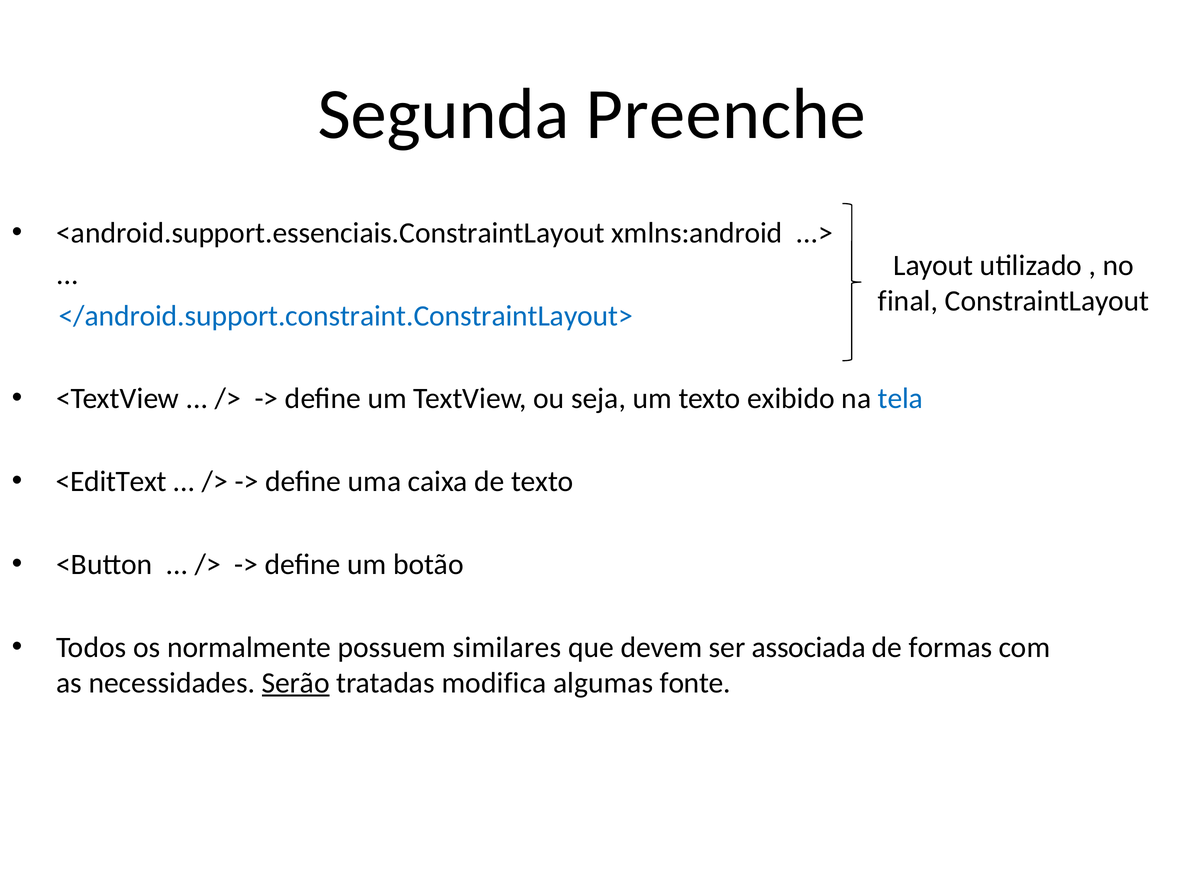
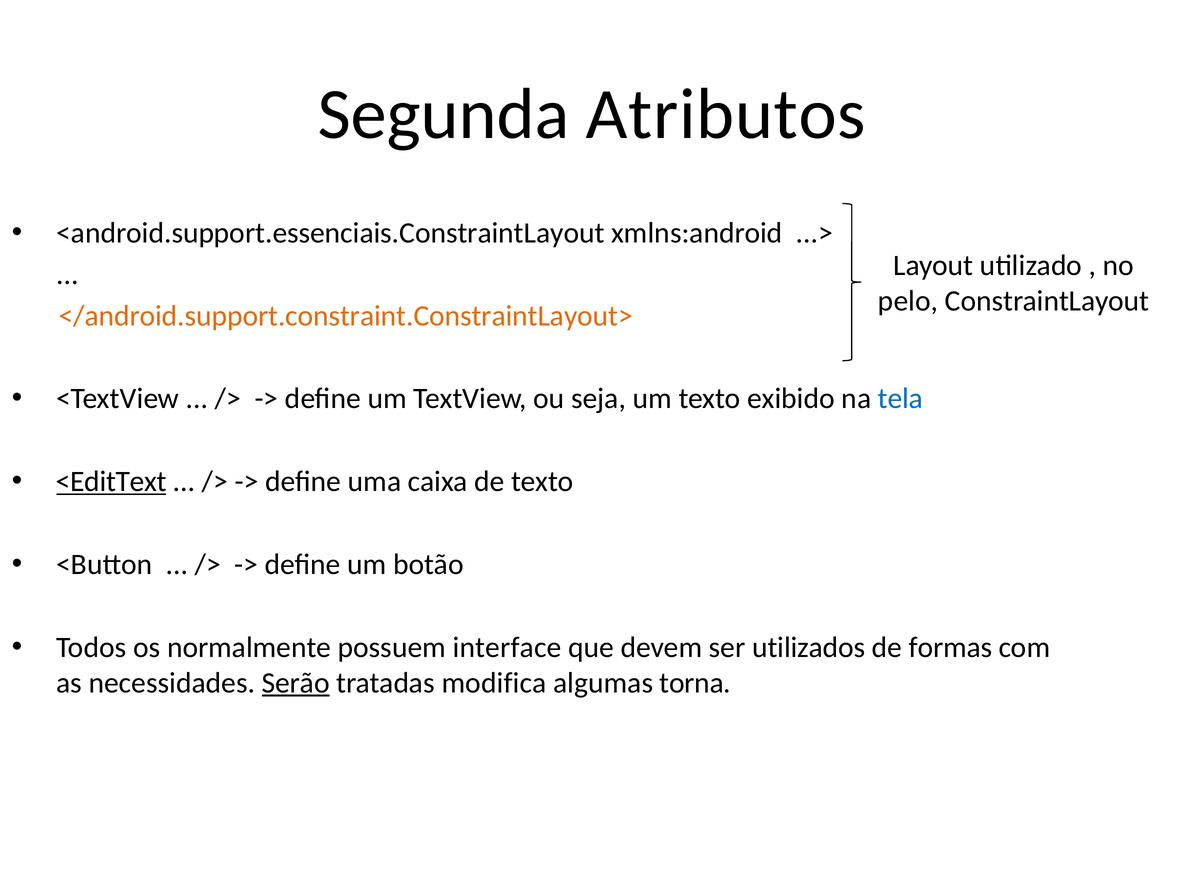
Preenche: Preenche -> Atributos (726, 115)
final: final -> pelo (908, 301)
</android.support.constraint.ConstraintLayout> colour: blue -> orange (346, 316)
<EditText underline: none -> present (111, 482)
similares: similares -> interface (507, 648)
associada: associada -> utilizados (809, 648)
fonte: fonte -> torna (695, 683)
